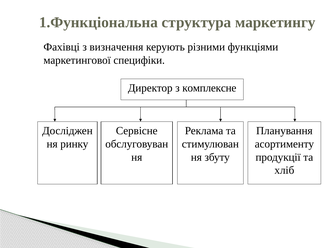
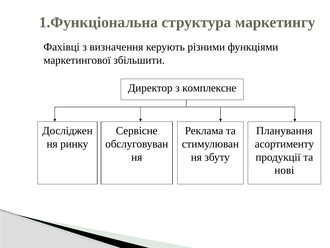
специфіки: специфіки -> збільшити (139, 60)
хліб: хліб -> нові (284, 170)
